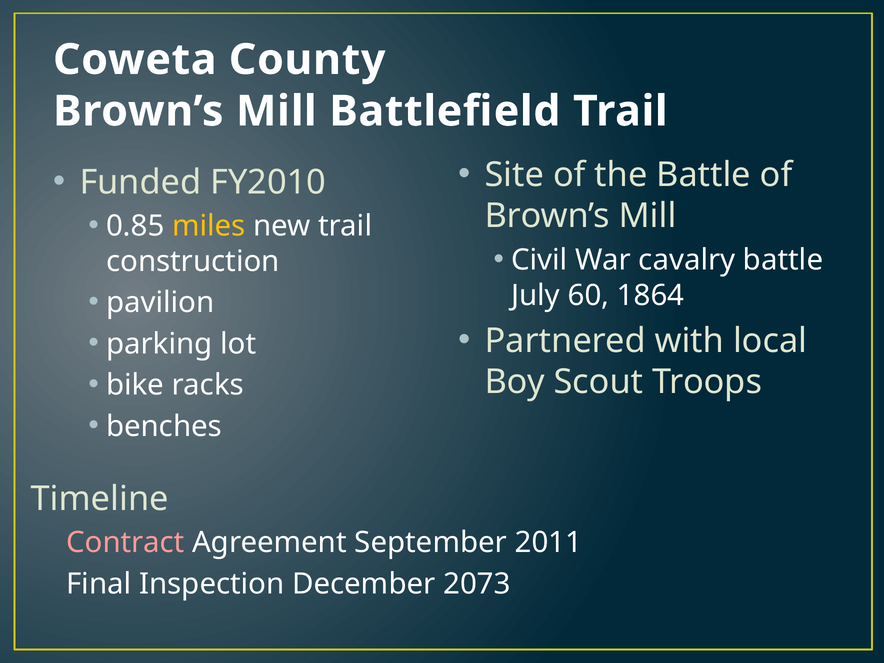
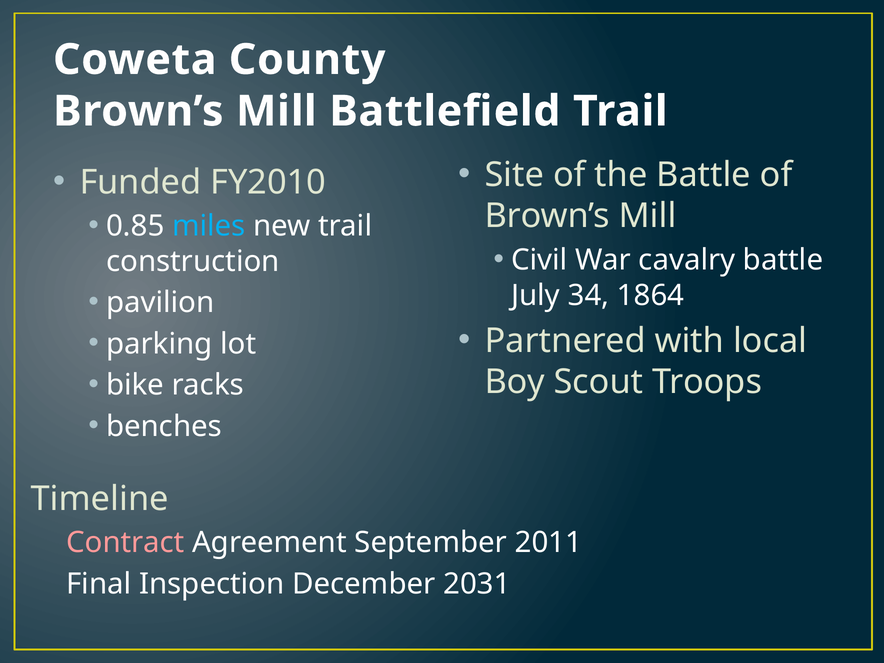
miles colour: yellow -> light blue (209, 226)
60: 60 -> 34 (588, 295)
2073: 2073 -> 2031 (477, 584)
